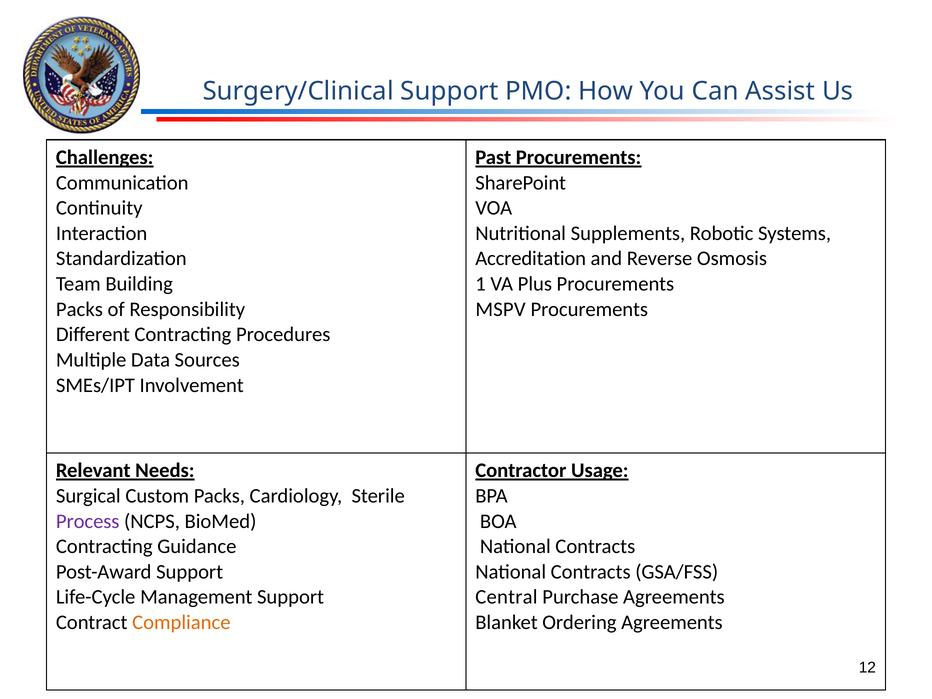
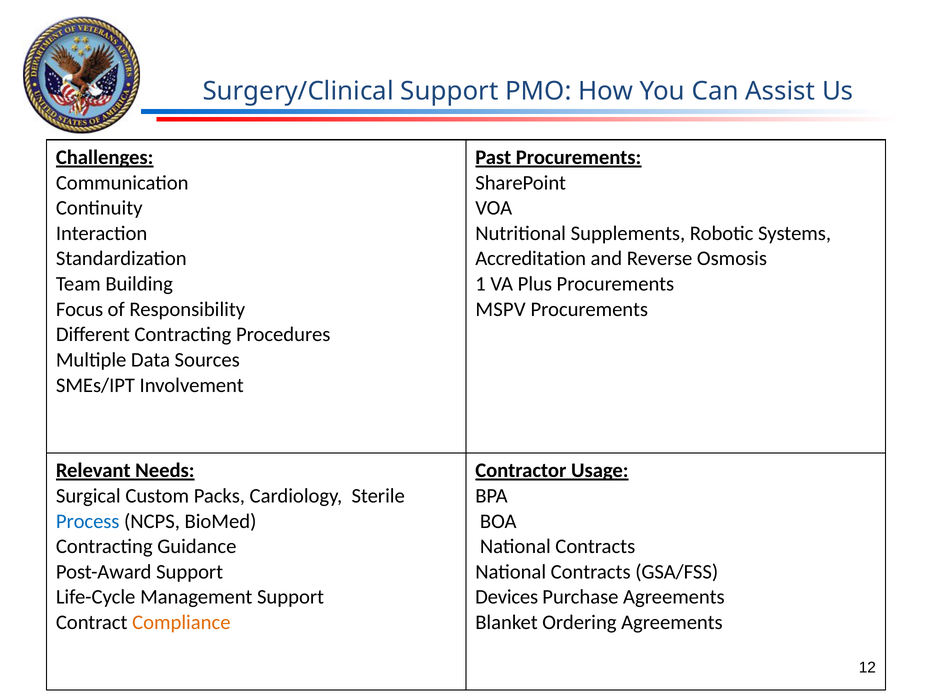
Packs: Packs -> Focus (80, 309)
Process colour: purple -> blue (88, 521)
Central: Central -> Devices (507, 597)
